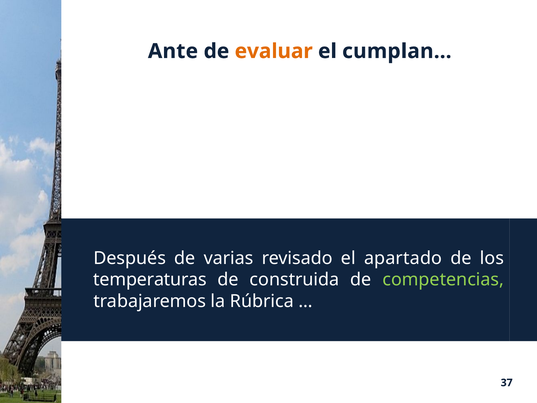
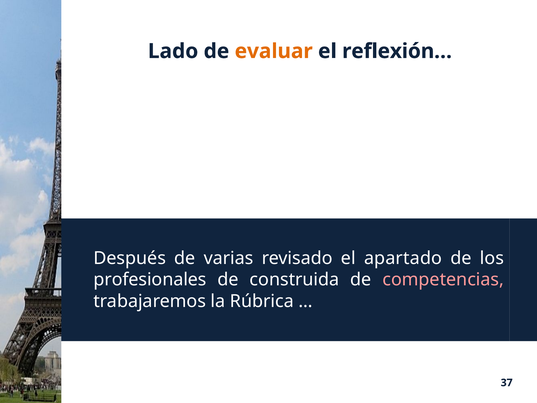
Ante: Ante -> Lado (173, 51)
cumplan…: cumplan… -> reflexión… (397, 51)
temperaturas: temperaturas -> profesionales (150, 280)
competencias colour: light green -> pink (443, 280)
